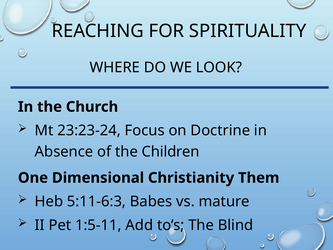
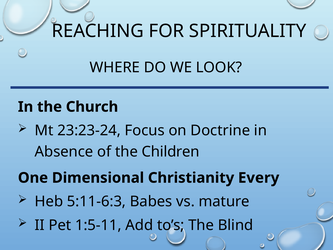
Them: Them -> Every (259, 178)
